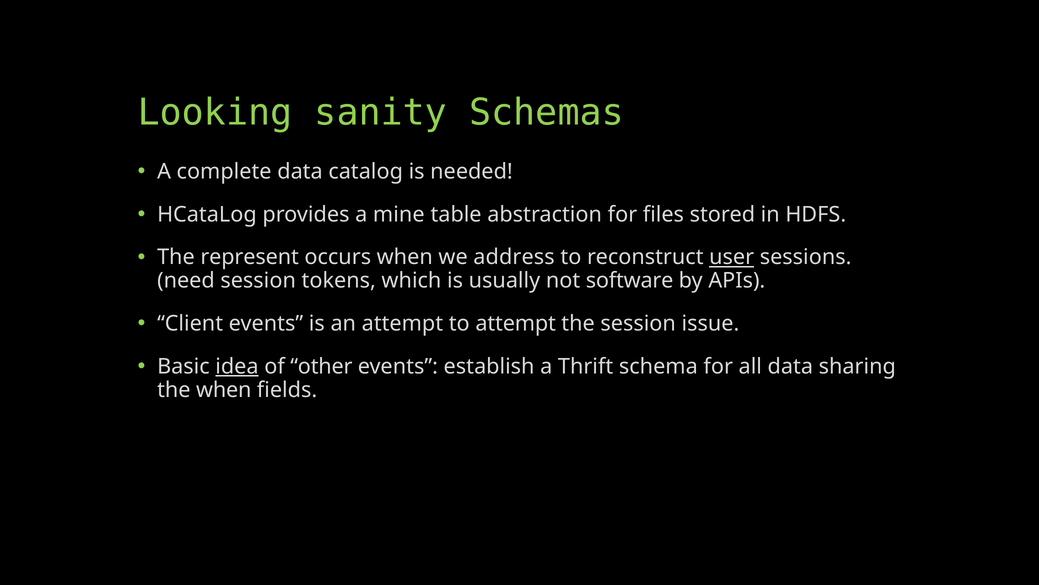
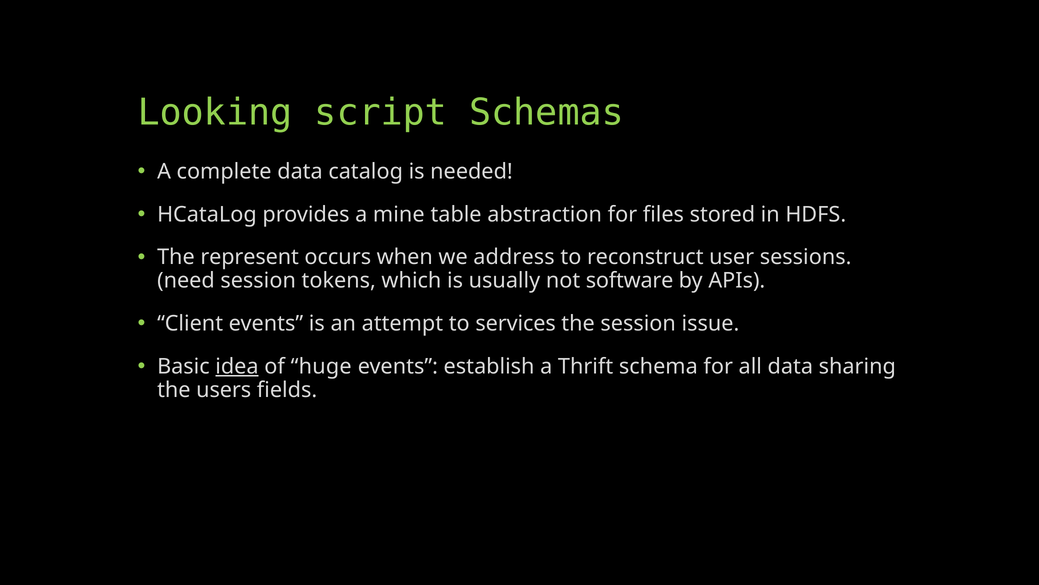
sanity: sanity -> script (381, 112)
user underline: present -> none (732, 257)
to attempt: attempt -> services (516, 323)
other: other -> huge (321, 366)
the when: when -> users (224, 389)
